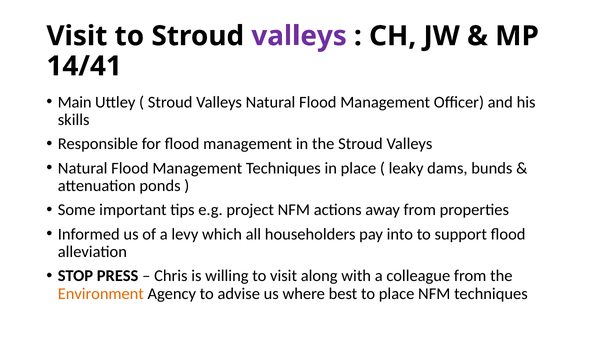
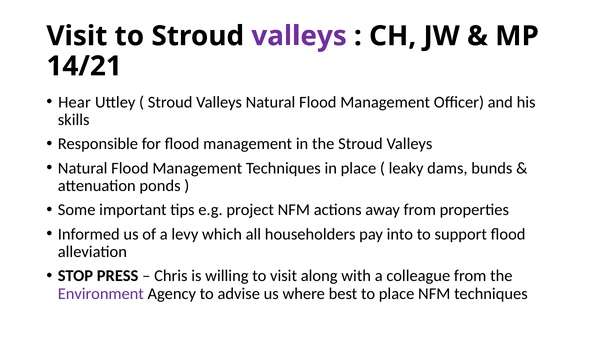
14/41: 14/41 -> 14/21 (84, 66)
Main: Main -> Hear (74, 102)
Environment colour: orange -> purple (101, 294)
